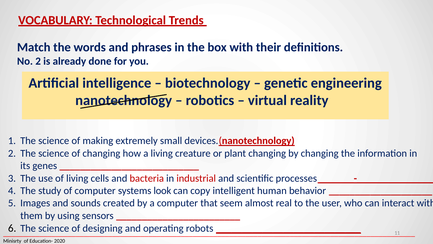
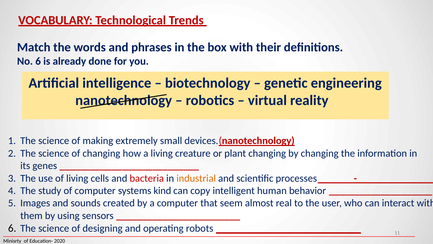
No 2: 2 -> 6 (38, 61)
industrial colour: red -> orange (196, 178)
look: look -> kind (162, 190)
